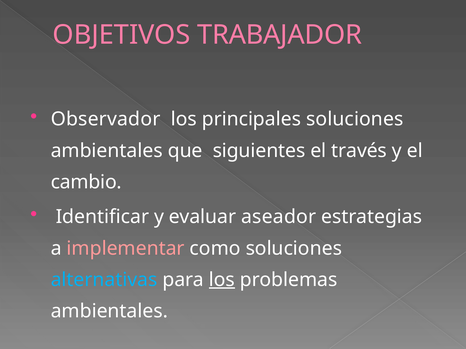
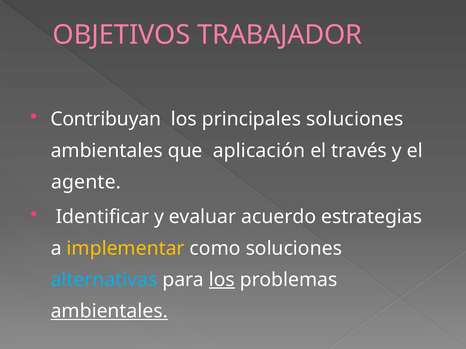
Observador: Observador -> Contribuyan (106, 119)
siguientes: siguientes -> aplicación (259, 151)
cambio: cambio -> agente (86, 182)
aseador: aseador -> acuerdo (279, 217)
implementar colour: pink -> yellow (126, 249)
ambientales underline: none -> present (109, 312)
